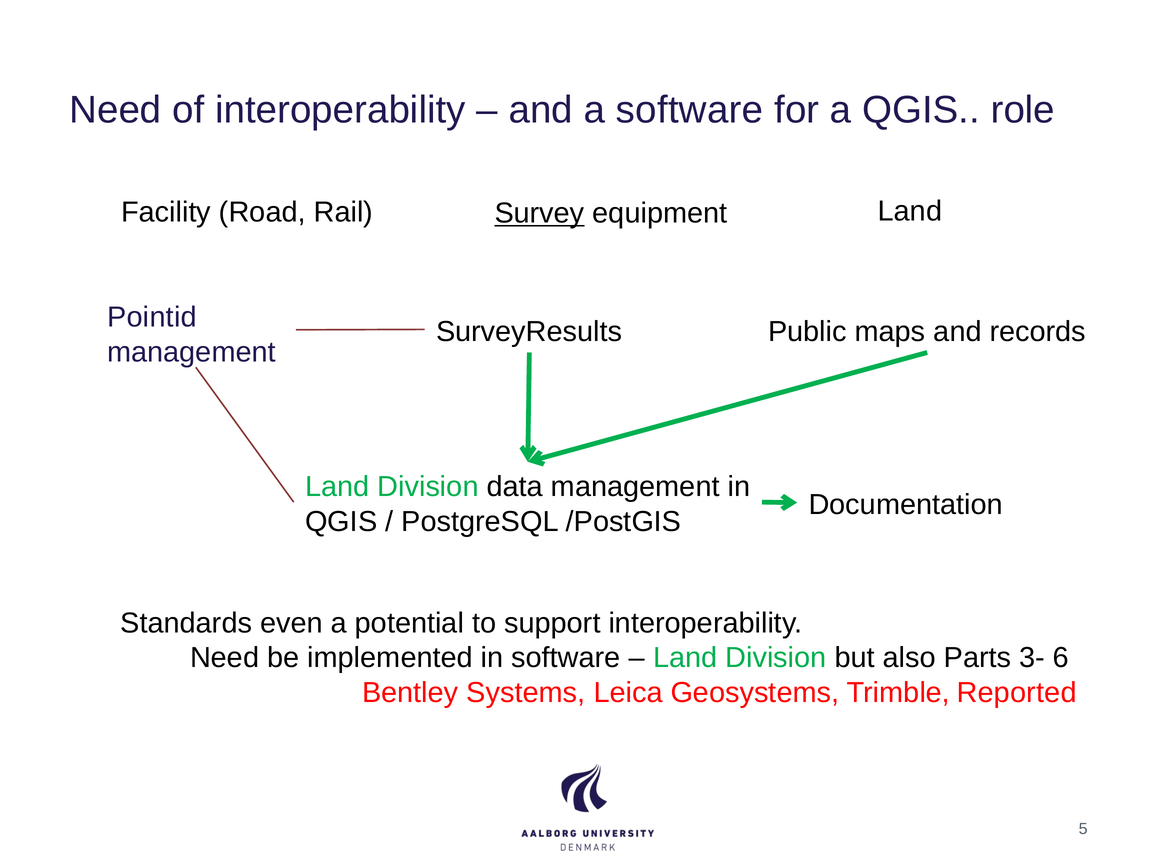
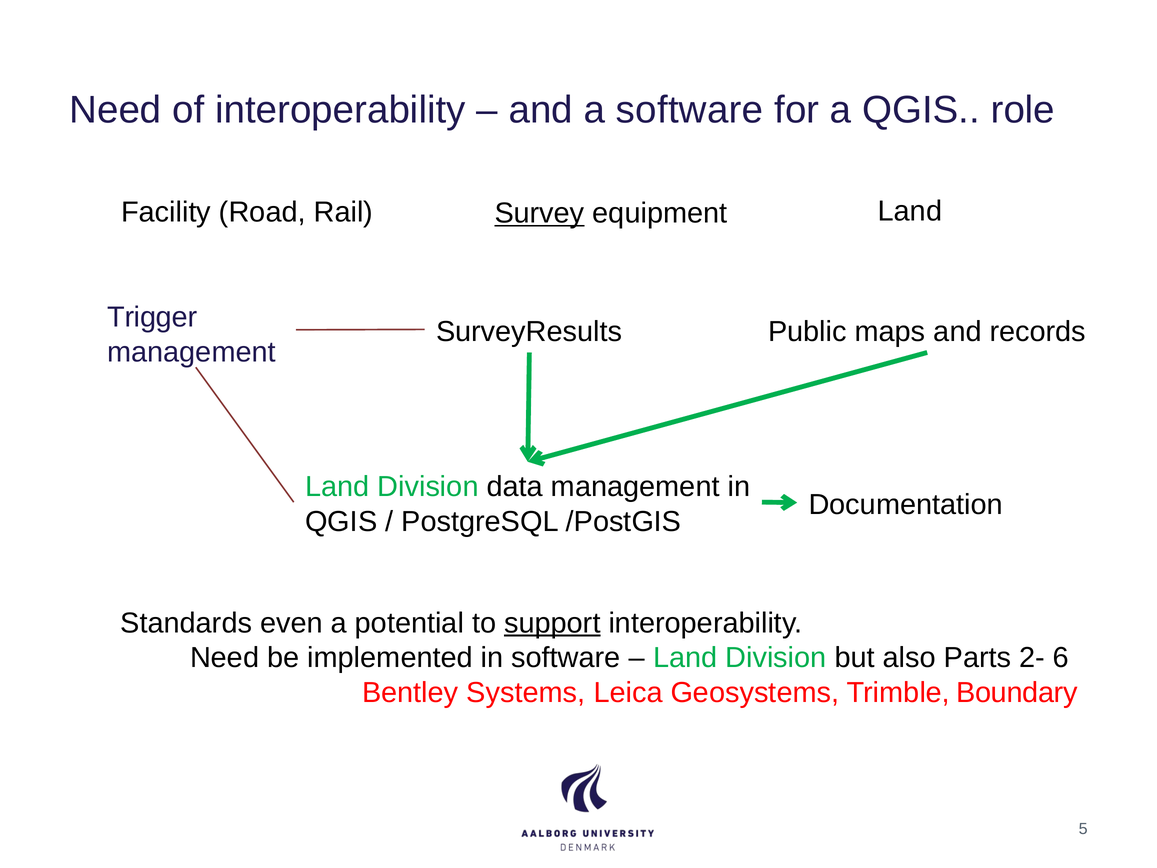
Pointid: Pointid -> Trigger (152, 317)
support underline: none -> present (552, 623)
3-: 3- -> 2- (1032, 658)
Reported: Reported -> Boundary (1017, 692)
